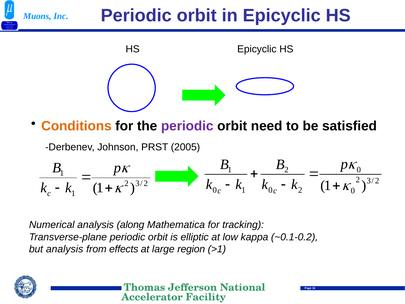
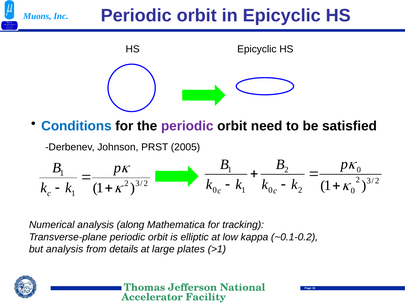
Conditions colour: orange -> blue (76, 126)
effects: effects -> details (124, 249)
region: region -> plates (191, 249)
